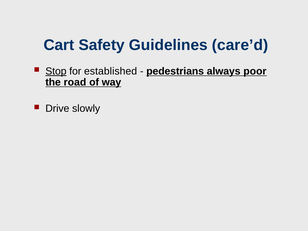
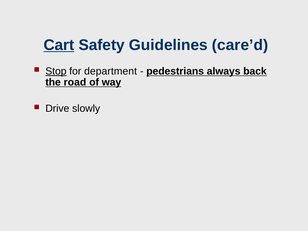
Cart underline: none -> present (59, 45)
established: established -> department (111, 71)
poor: poor -> back (255, 71)
